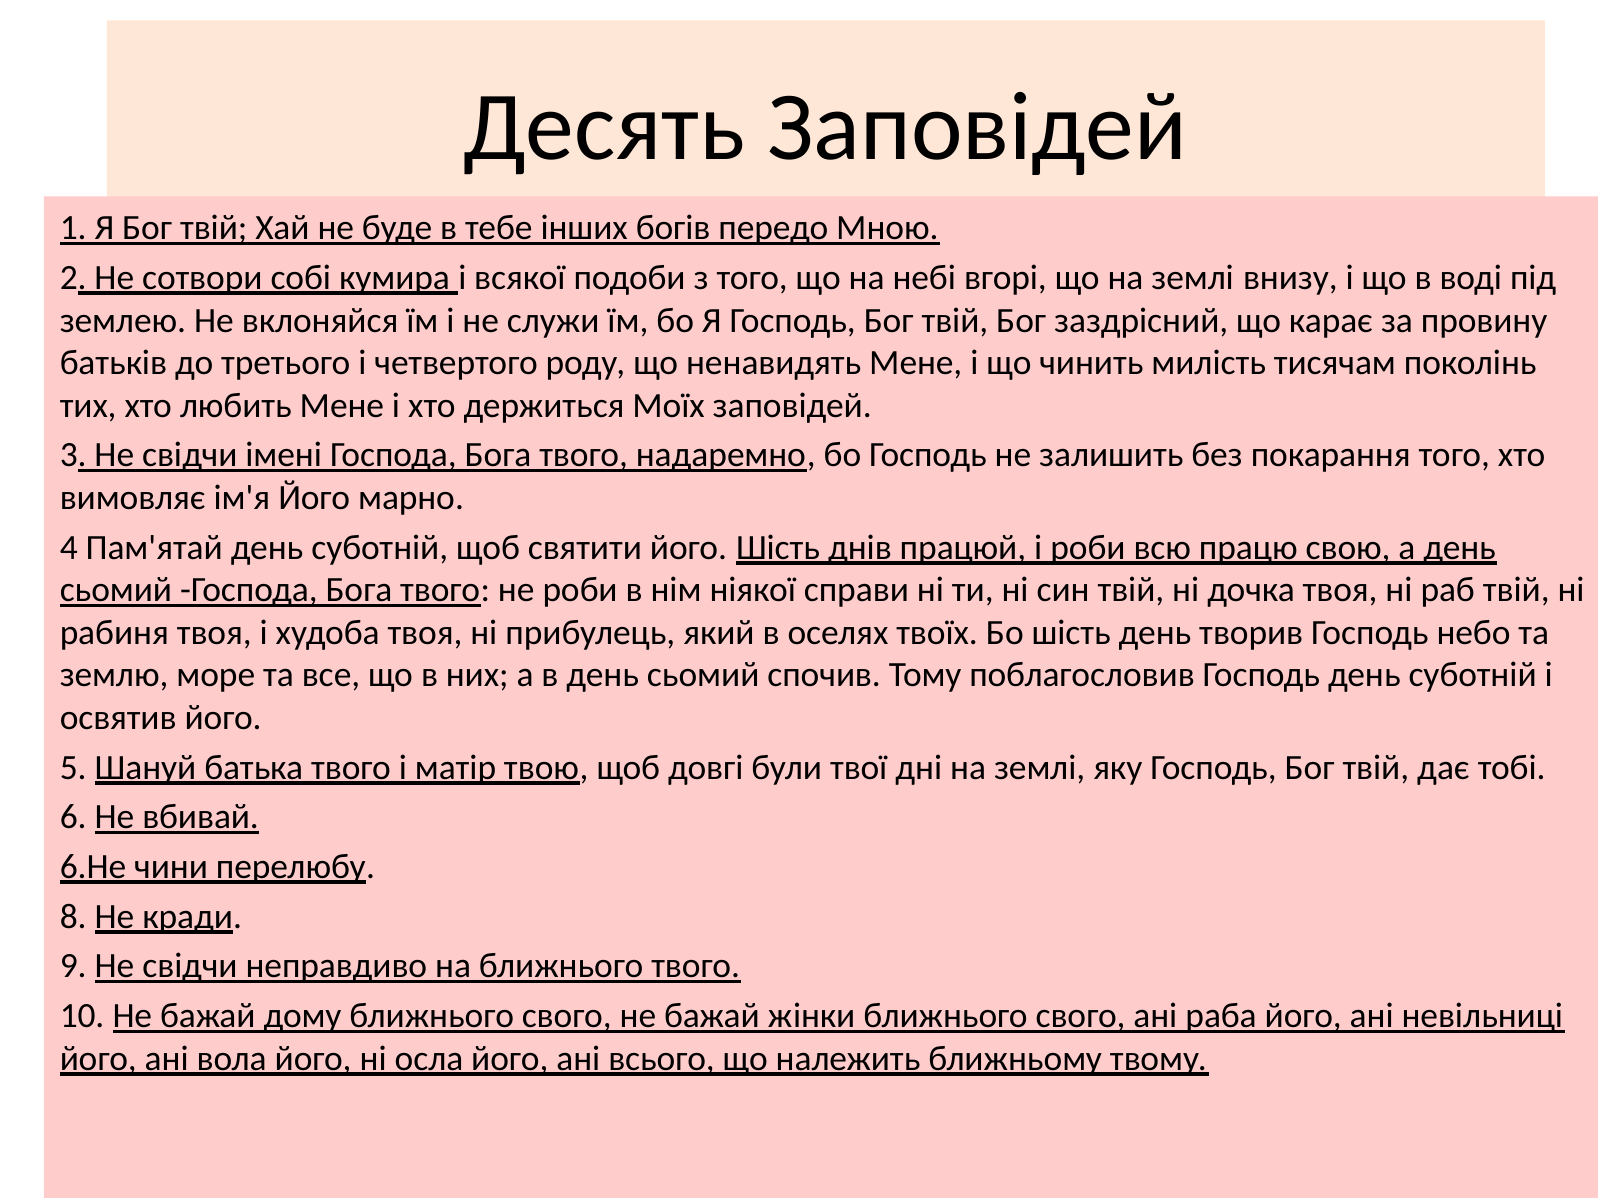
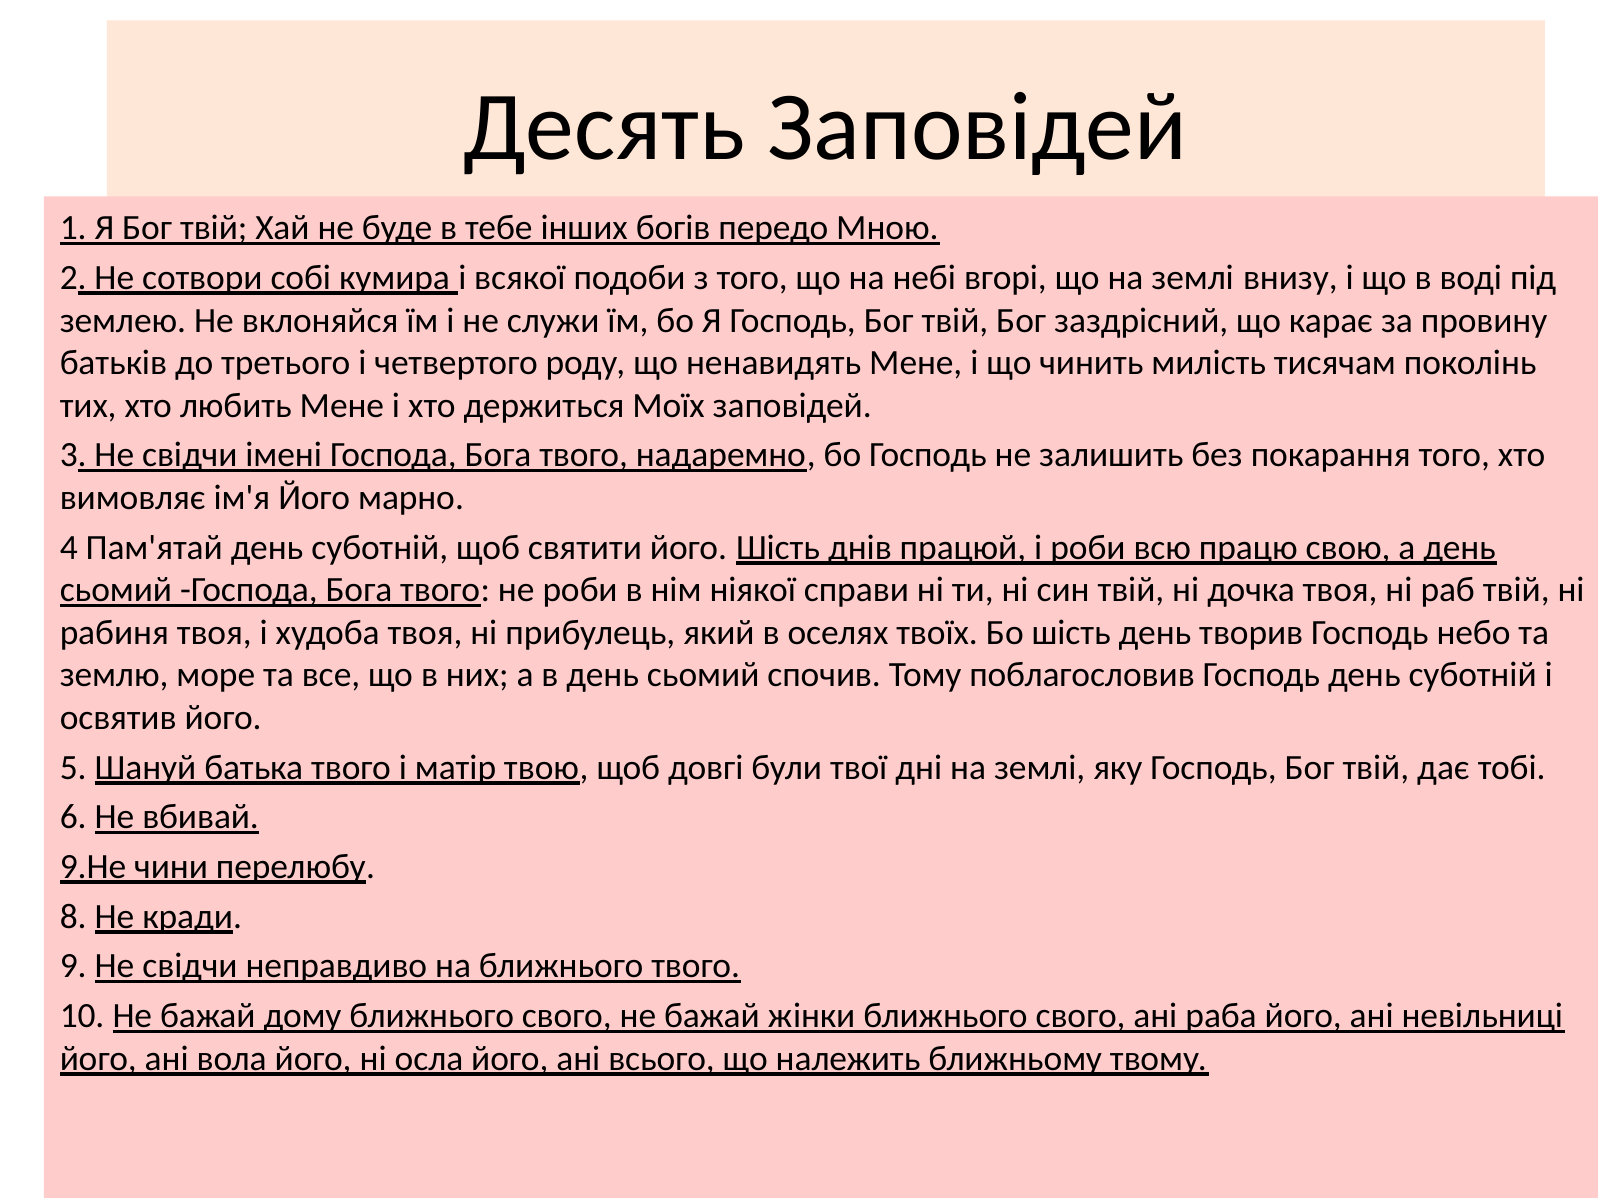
6.Не: 6.Не -> 9.Не (93, 867)
